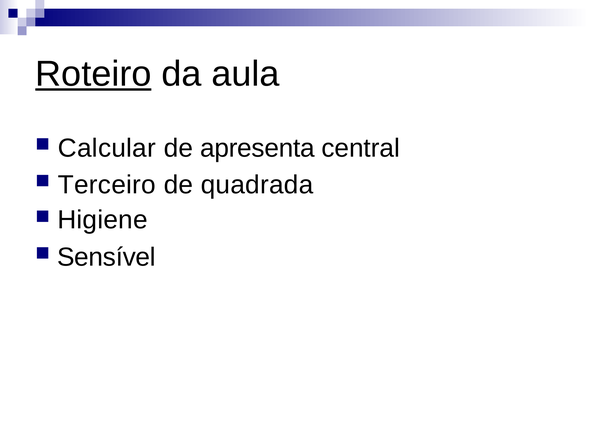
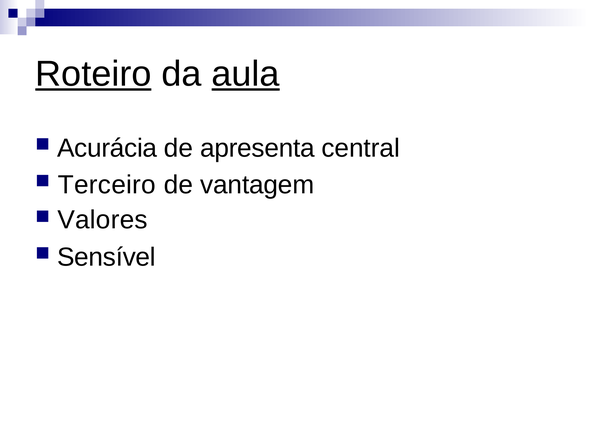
aula underline: none -> present (246, 74)
Calcular: Calcular -> Acurácia (107, 148)
quadrada: quadrada -> vantagem (257, 185)
Higiene: Higiene -> Valores (103, 220)
